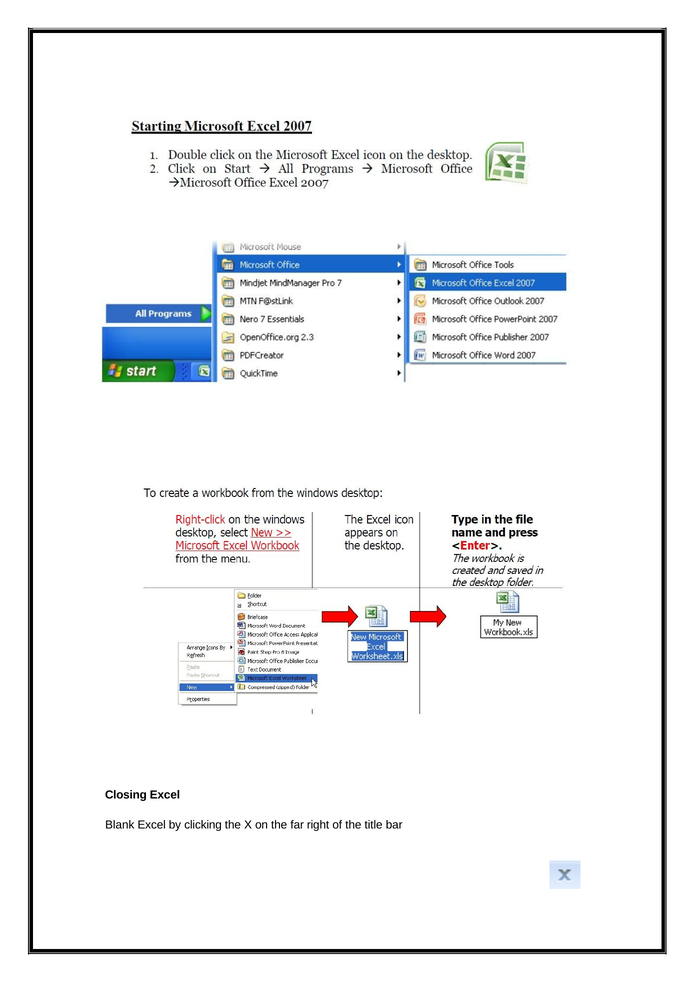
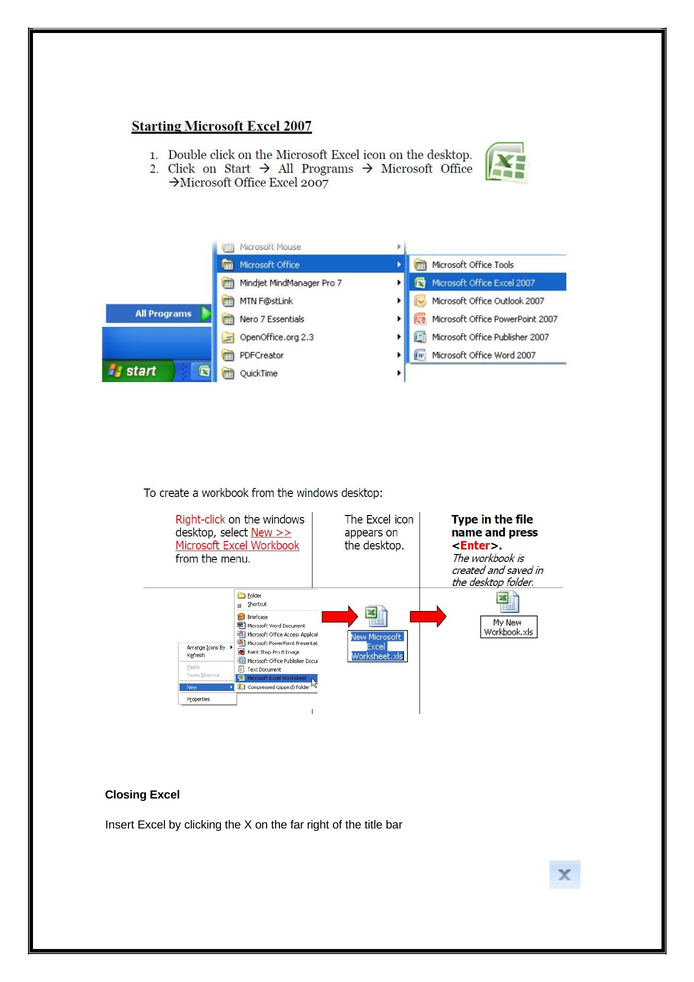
Blank: Blank -> Insert (120, 825)
